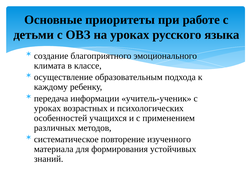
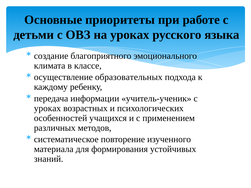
образовательным: образовательным -> образовательных (129, 77)
